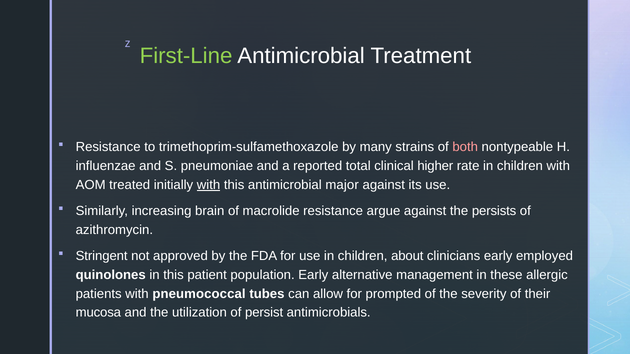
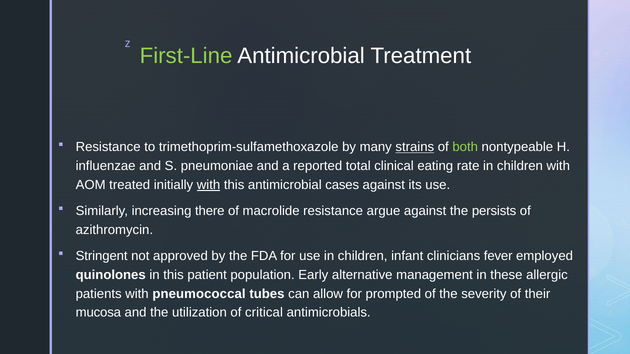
strains underline: none -> present (415, 147)
both colour: pink -> light green (465, 147)
higher: higher -> eating (435, 166)
major: major -> cases (342, 185)
brain: brain -> there (210, 211)
about: about -> infant (407, 256)
clinicians early: early -> fever (498, 256)
persist: persist -> critical (264, 313)
